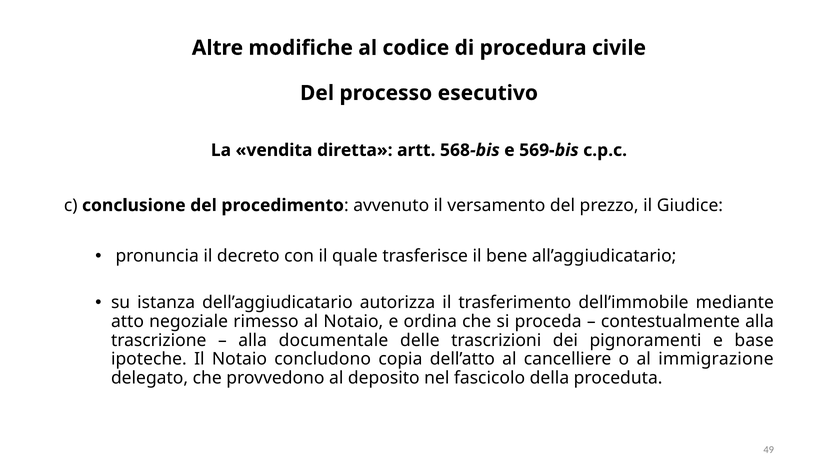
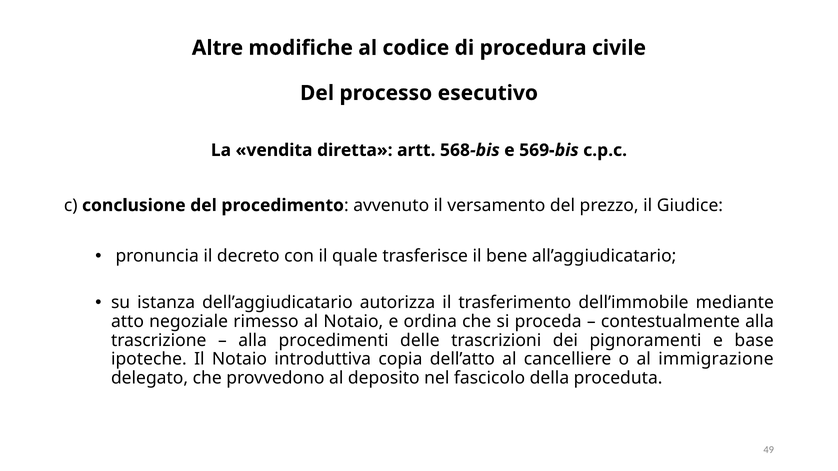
documentale: documentale -> procedimenti (334, 341)
concludono: concludono -> introduttiva (323, 359)
